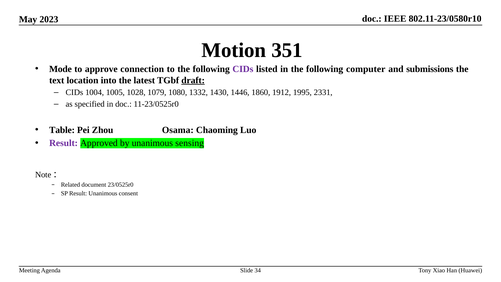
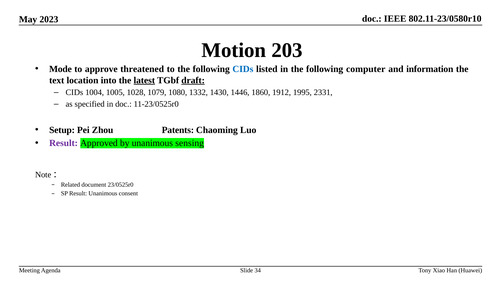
351: 351 -> 203 (287, 50)
connection: connection -> threatened (142, 69)
CIDs colour: purple -> blue (243, 69)
submissions: submissions -> information (430, 69)
latest underline: none -> present (144, 80)
Table: Table -> Setup (62, 130)
Osama: Osama -> Patents (178, 130)
